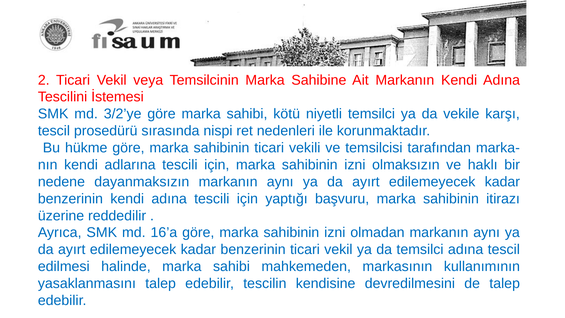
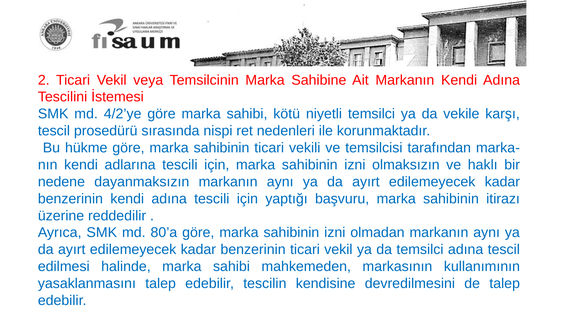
3/2’ye: 3/2’ye -> 4/2’ye (123, 114)
16’a: 16’a -> 80’a (164, 233)
